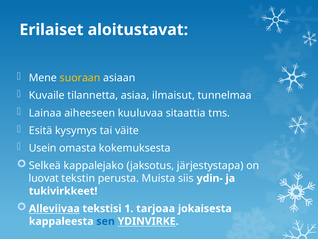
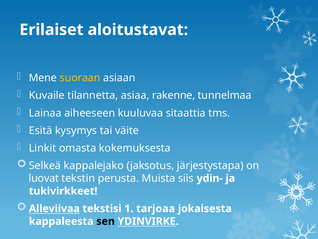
ilmaisut: ilmaisut -> rakenne (174, 95)
Usein: Usein -> Linkit (43, 148)
sen colour: blue -> black (106, 221)
